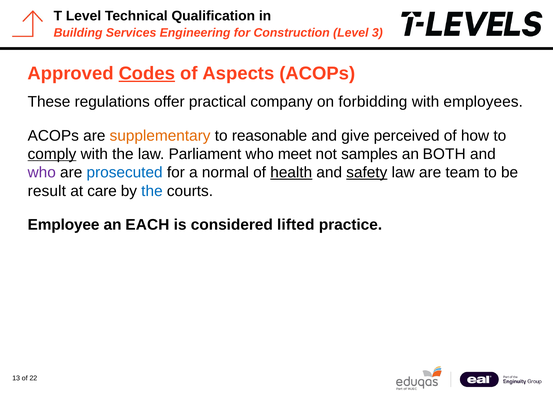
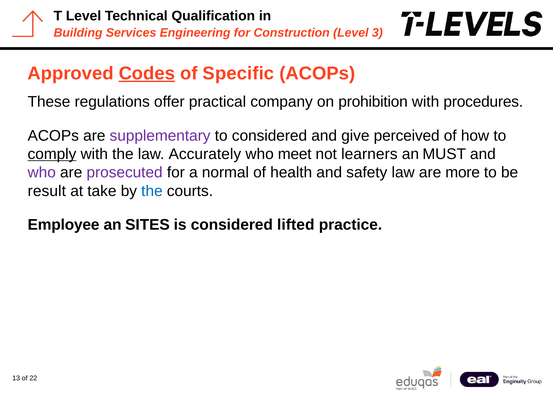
Aspects: Aspects -> Specific (238, 73)
forbidding: forbidding -> prohibition (373, 102)
employees: employees -> procedures (483, 102)
supplementary colour: orange -> purple (160, 136)
to reasonable: reasonable -> considered (269, 136)
Parliament: Parliament -> Accurately (205, 154)
samples: samples -> learners (369, 154)
BOTH: BOTH -> MUST (444, 154)
prosecuted colour: blue -> purple (125, 172)
health underline: present -> none (291, 172)
safety underline: present -> none (367, 172)
team: team -> more (463, 172)
care: care -> take (102, 191)
EACH: EACH -> SITES (147, 225)
